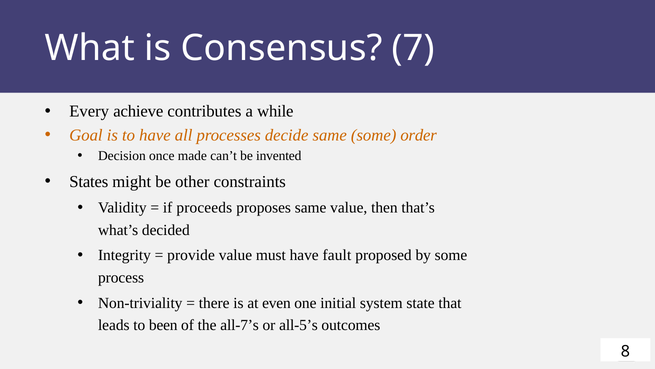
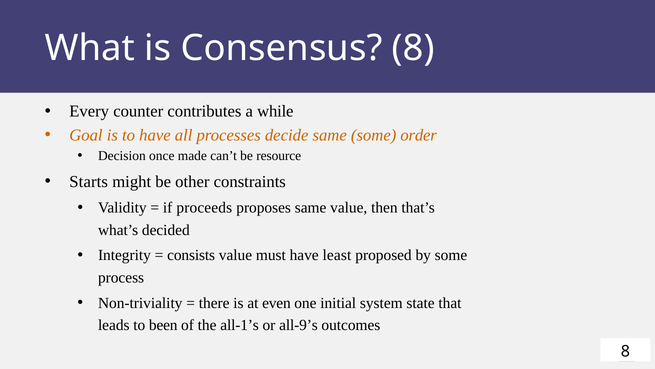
Consensus 7: 7 -> 8 (413, 48)
achieve: achieve -> counter (138, 111)
invented: invented -> resource (279, 156)
States: States -> Starts (89, 182)
provide: provide -> consists (191, 255)
fault: fault -> least (337, 255)
all-7’s: all-7’s -> all-1’s (240, 325)
all-5’s: all-5’s -> all-9’s (298, 325)
